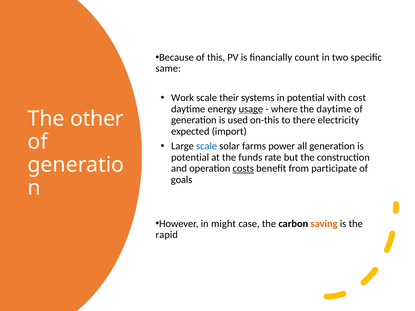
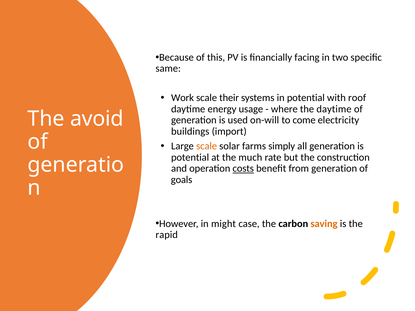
count: count -> facing (307, 57)
cost: cost -> roof (357, 98)
usage underline: present -> none (251, 109)
other: other -> avoid (97, 119)
on-this: on-this -> on-will (265, 120)
there: there -> come (304, 120)
expected: expected -> buildings (190, 132)
scale colour: blue -> orange (207, 146)
power: power -> simply (282, 146)
funds: funds -> much (250, 157)
from participate: participate -> generation (334, 169)
